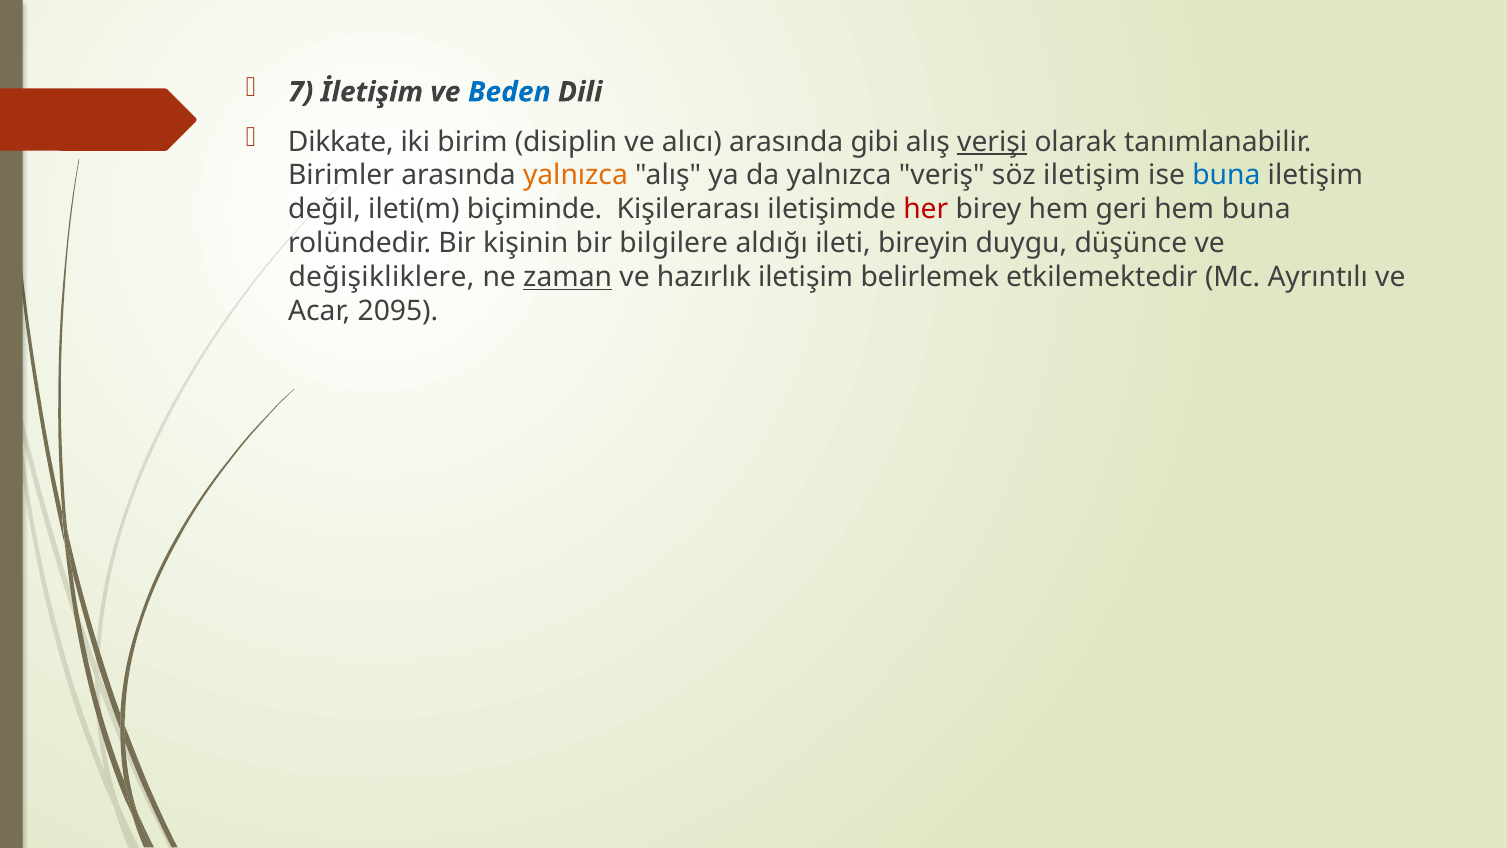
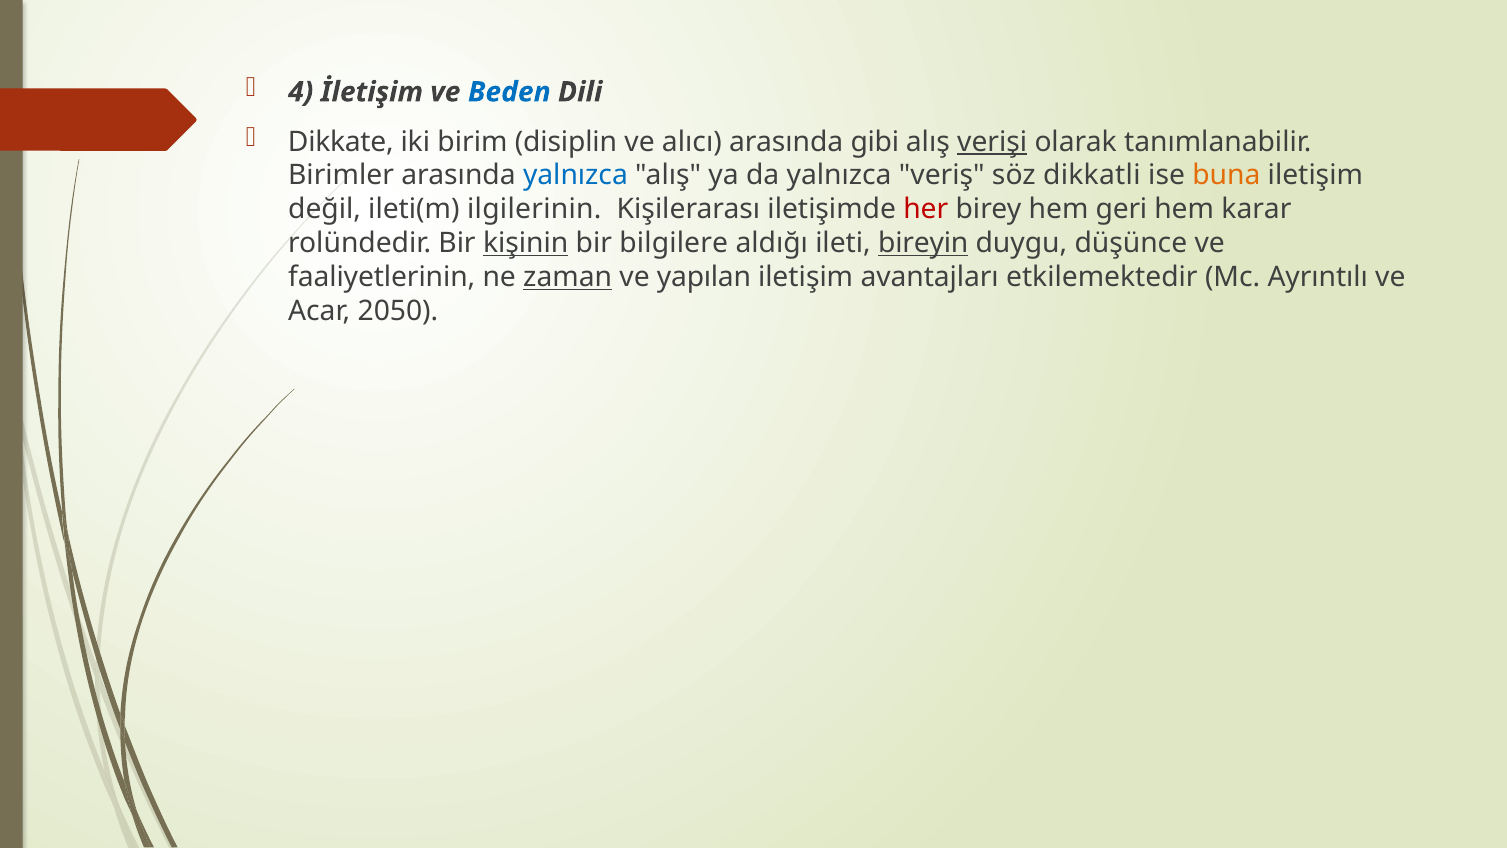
7: 7 -> 4 (301, 92)
yalnızca colour: orange -> blue (575, 176)
söz iletişim: iletişim -> dikkatli (1092, 176)
buna colour: blue -> orange (1226, 176)
biçiminde: biçiminde -> ilgilerinin (534, 209)
hem buna: buna -> karar (1256, 209)
kişinin underline: none -> present (526, 243)
bireyin underline: none -> present (923, 243)
değişikliklere: değişikliklere -> faaliyetlerinin (382, 277)
hazırlık: hazırlık -> yapılan (704, 277)
belirlemek: belirlemek -> avantajları (930, 277)
2095: 2095 -> 2050 (398, 311)
